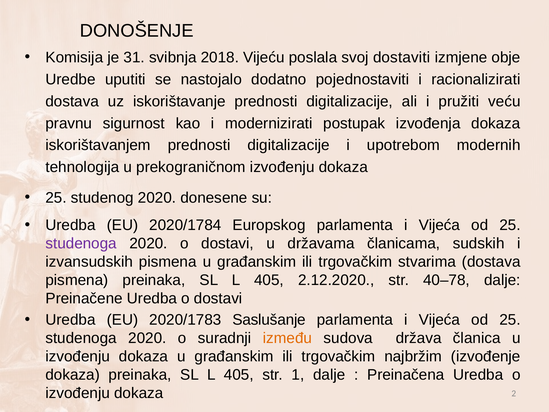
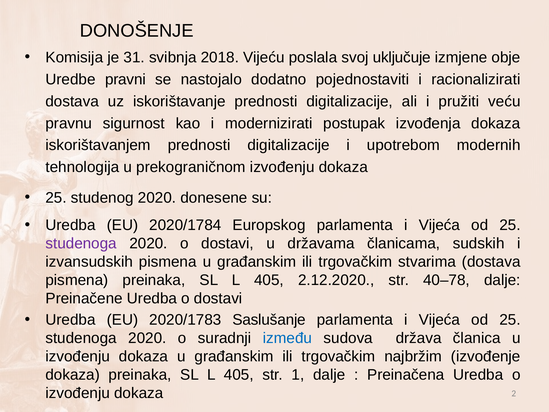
dostaviti: dostaviti -> uključuje (402, 57)
uputiti: uputiti -> pravni (125, 79)
između colour: orange -> blue (287, 338)
